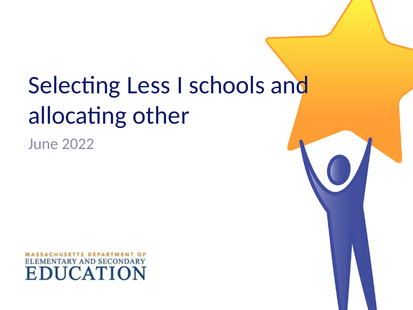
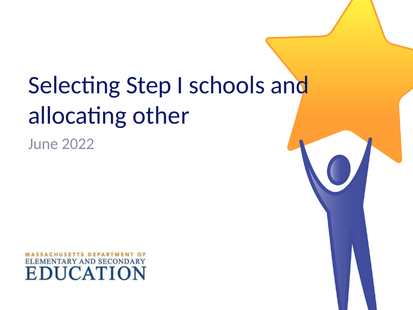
Less: Less -> Step (149, 85)
